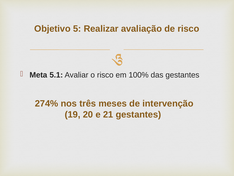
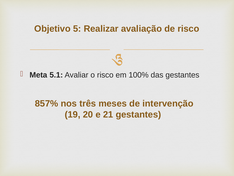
274%: 274% -> 857% (47, 103)
